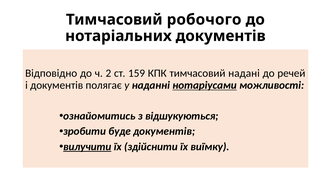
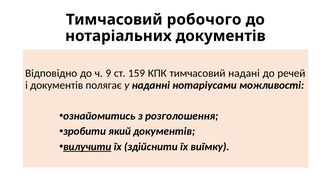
2: 2 -> 9 (108, 73)
нотаріусами underline: present -> none (205, 85)
відшукуються: відшукуються -> розголошення (182, 116)
буде: буде -> який (120, 131)
